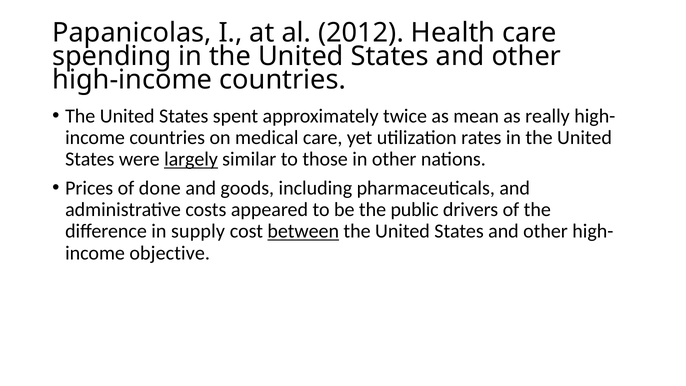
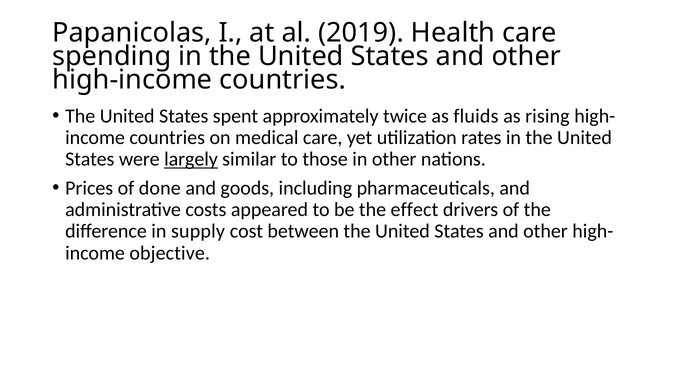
2012: 2012 -> 2019 (361, 33)
mean: mean -> fluids (476, 116)
really: really -> rising (547, 116)
public: public -> effect (414, 210)
between underline: present -> none (303, 231)
